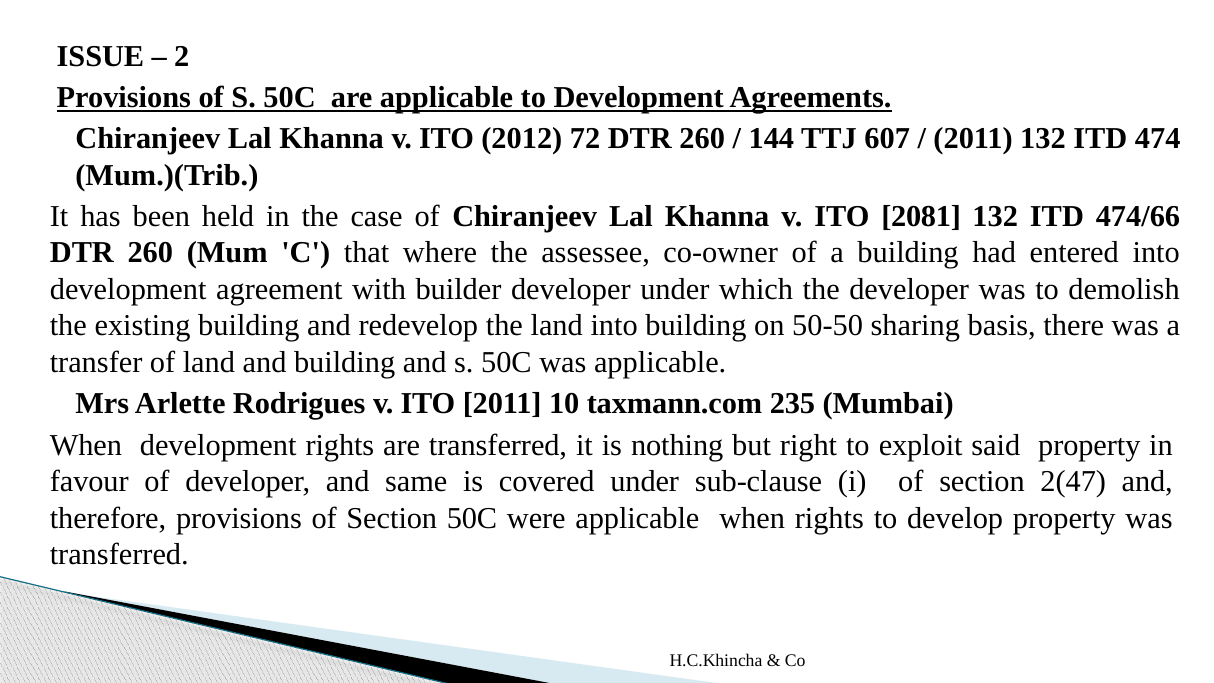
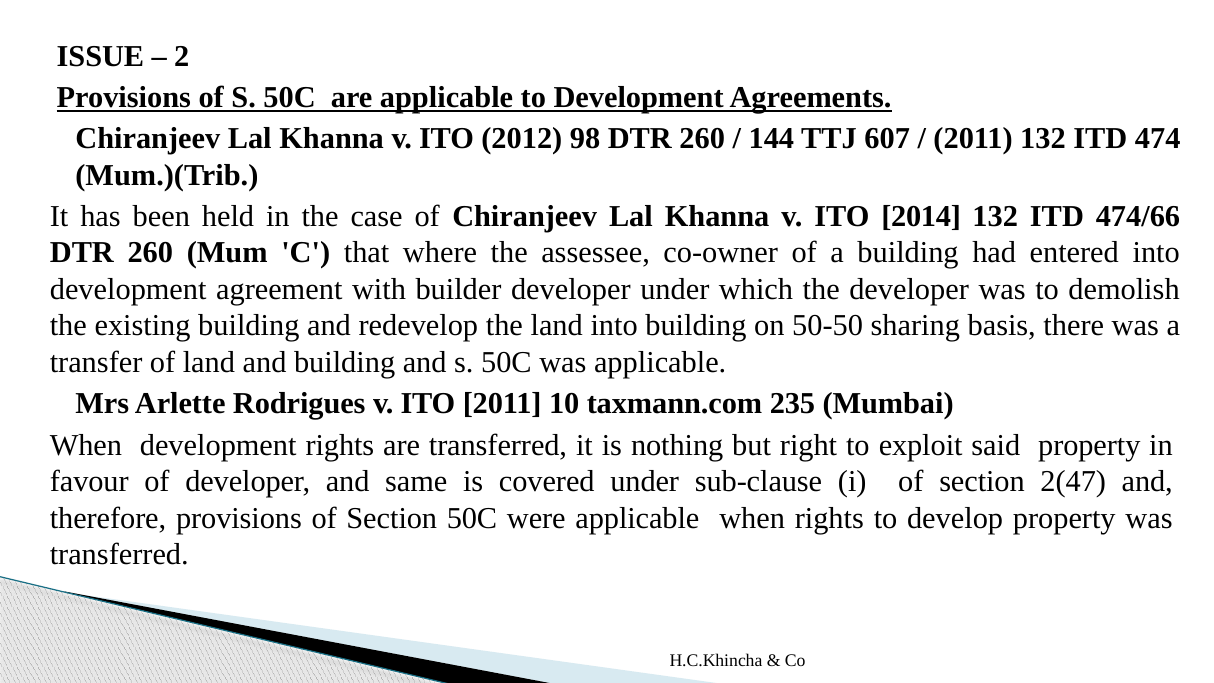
72: 72 -> 98 (585, 139)
2081: 2081 -> 2014 (921, 216)
